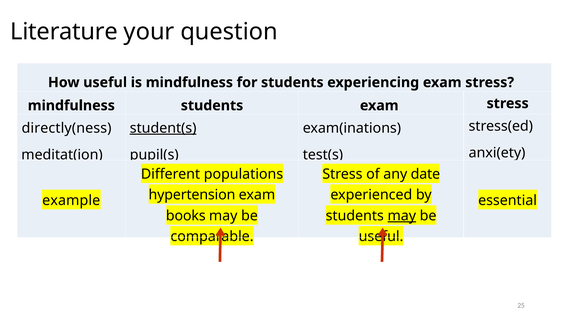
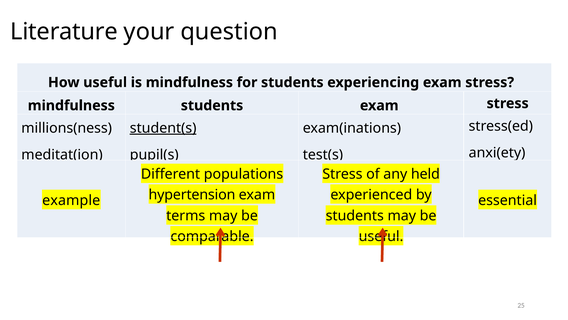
directly(ness: directly(ness -> millions(ness (67, 128)
date: date -> held (425, 174)
books: books -> terms (186, 215)
may underline: present -> none (402, 215)
